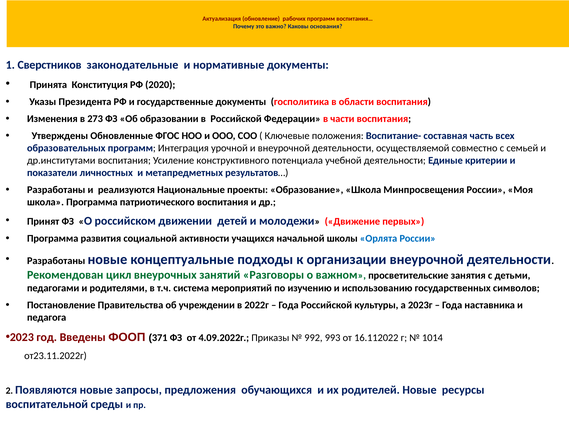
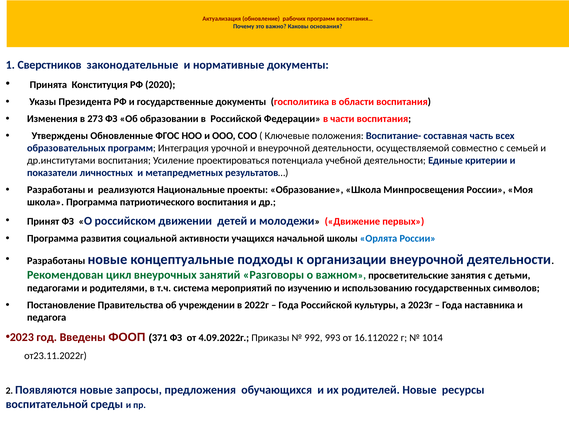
конструктивного: конструктивного -> проектироваться (233, 160)
